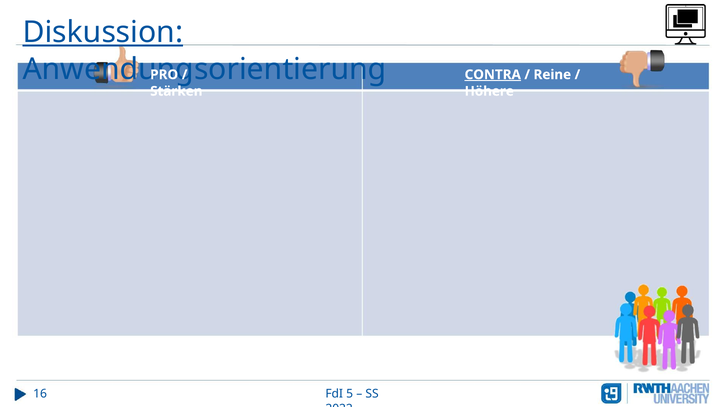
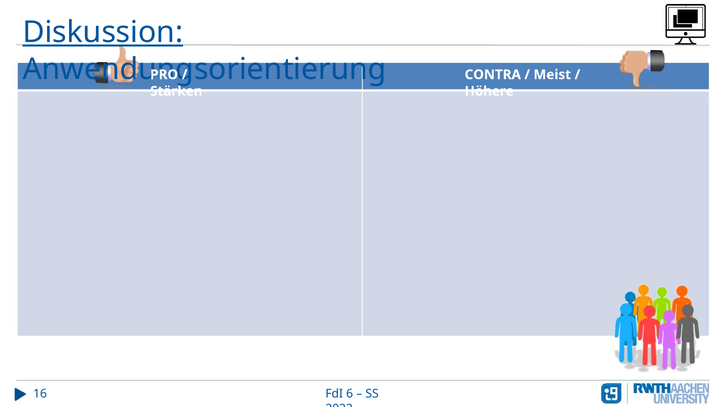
CONTRA underline: present -> none (493, 75)
Reine: Reine -> Meist (552, 75)
5: 5 -> 6 (350, 394)
